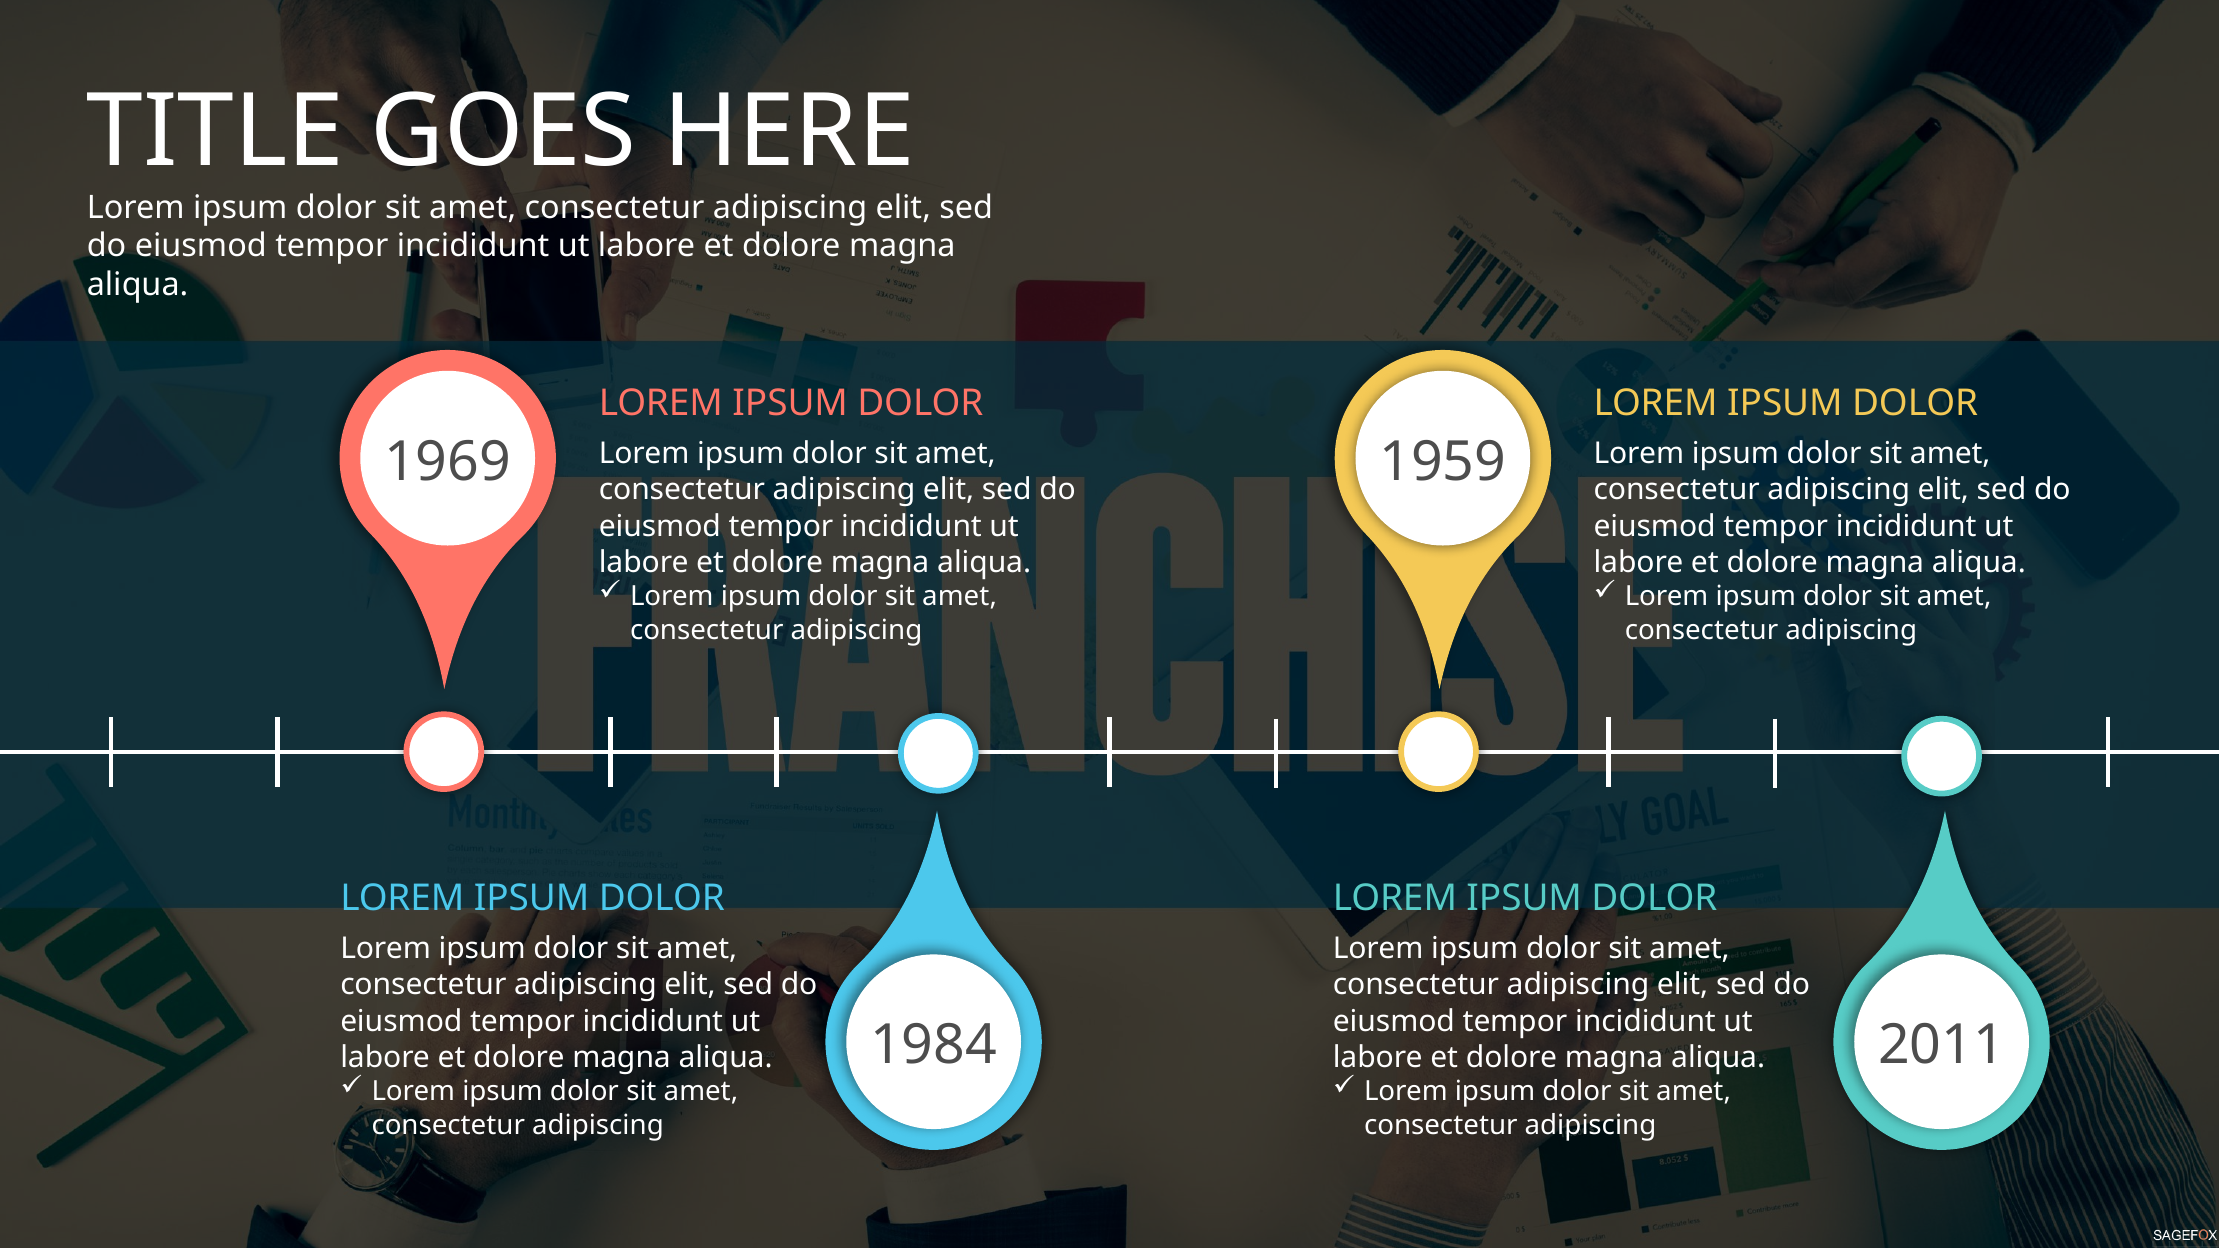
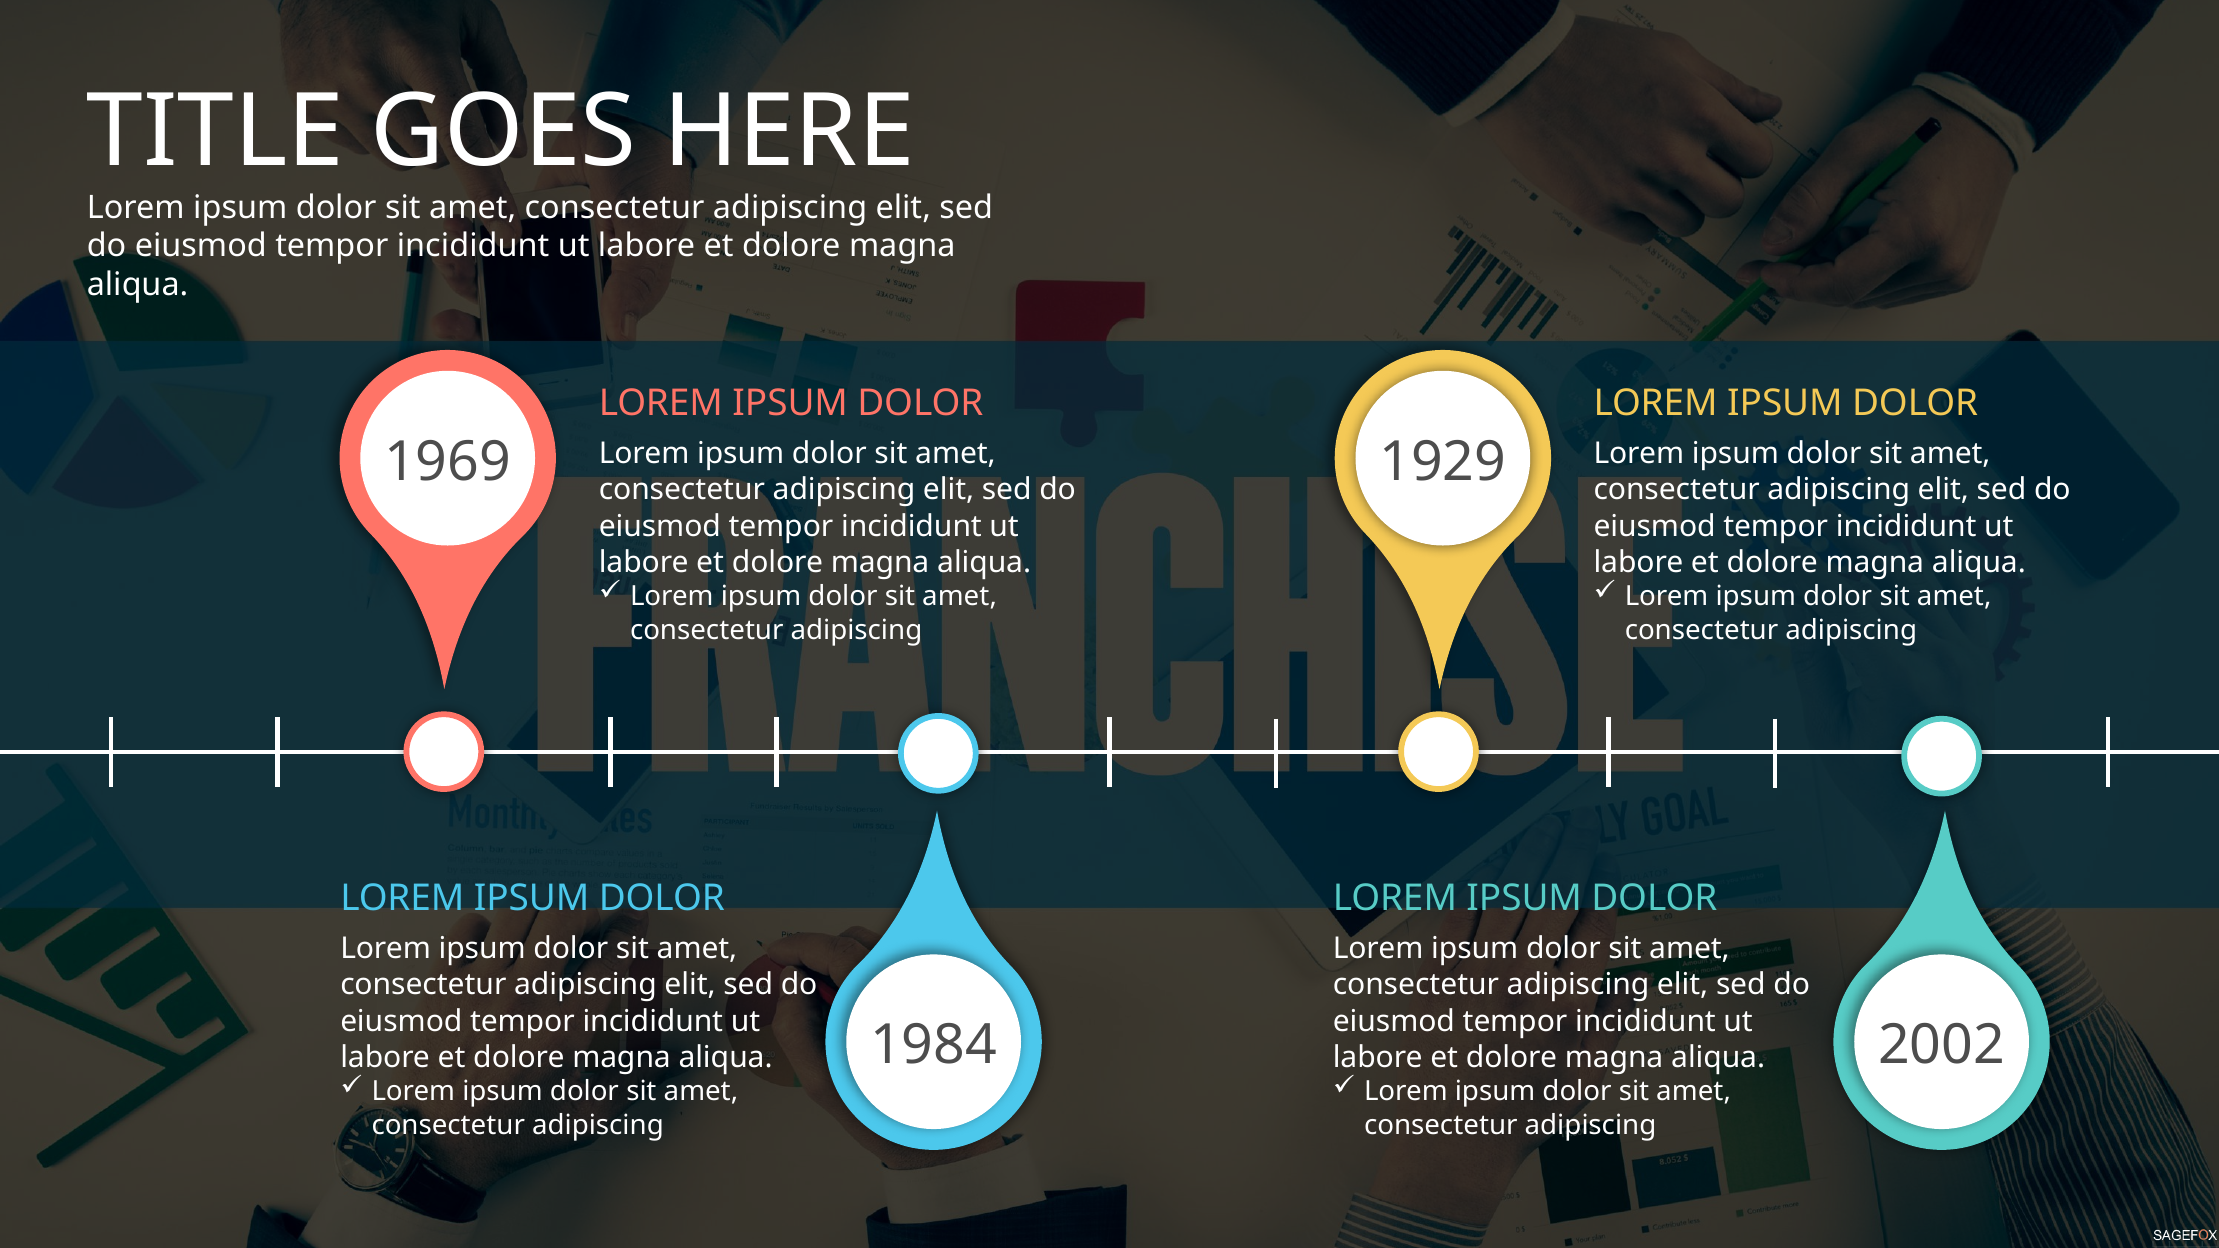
1959: 1959 -> 1929 (1443, 462)
2011: 2011 -> 2002 (1942, 1045)
